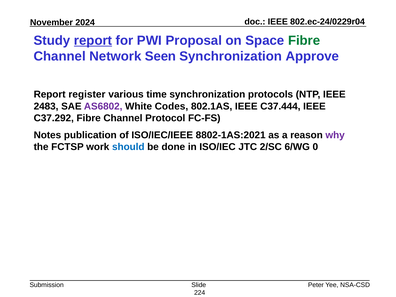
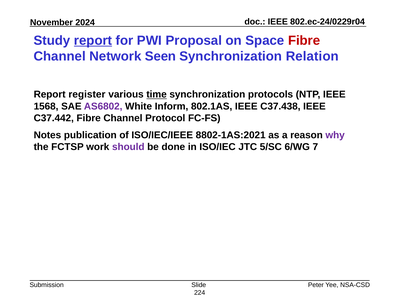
Fibre colour: green -> red (304, 41)
Approve: Approve -> Relation (312, 56)
time underline: none -> present (157, 94)
2483: 2483 -> 1568 (46, 106)
Codes: Codes -> Inform (172, 106)
C37.444: C37.444 -> C37.438 (280, 106)
C37.292: C37.292 -> C37.442 (54, 118)
should colour: blue -> purple (128, 147)
2/SC: 2/SC -> 5/SC (271, 147)
0: 0 -> 7 (315, 147)
